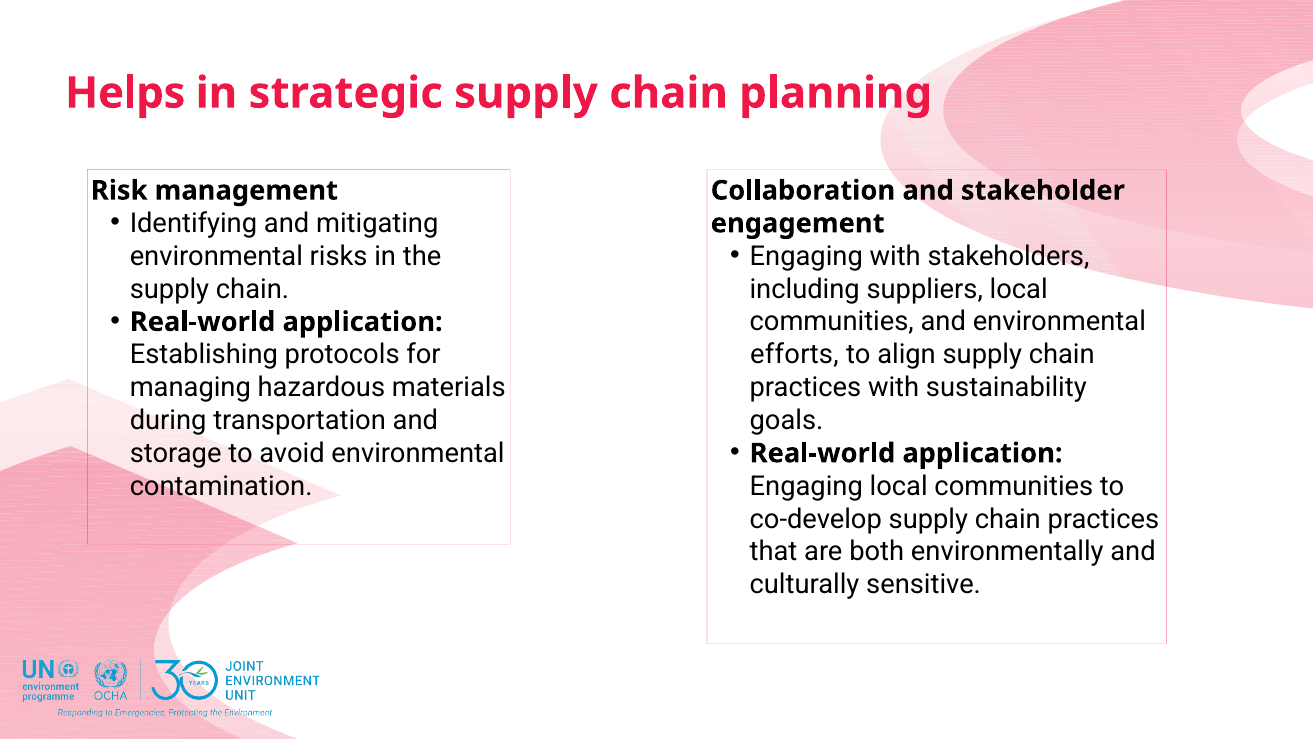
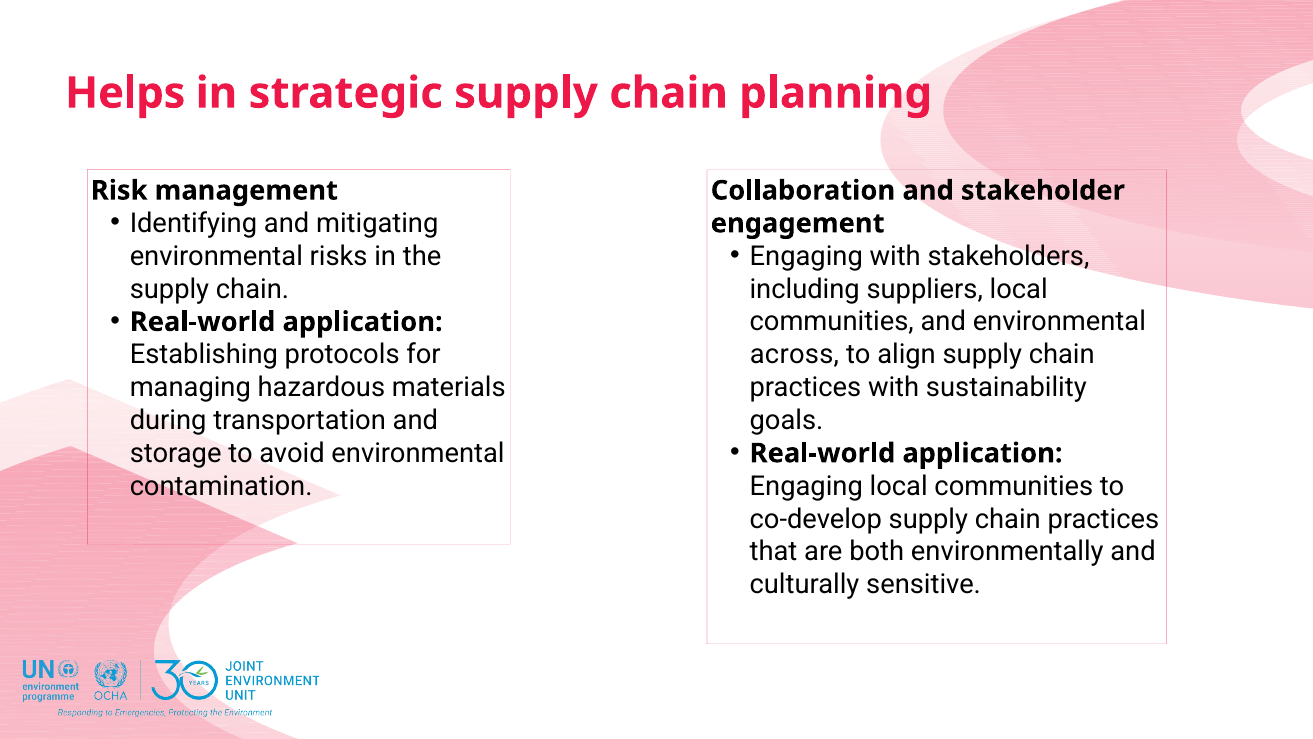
efforts: efforts -> across (794, 355)
